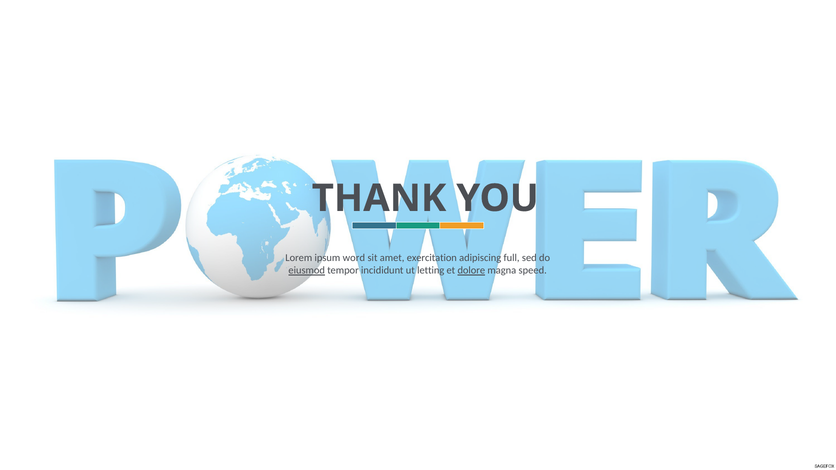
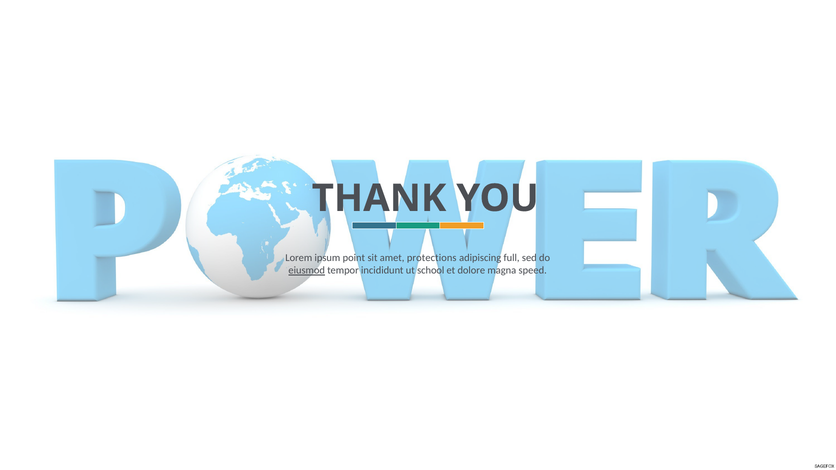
word: word -> point (354, 258)
exercitation: exercitation -> protections (432, 258)
letting: letting -> school (431, 271)
dolore underline: present -> none (471, 271)
